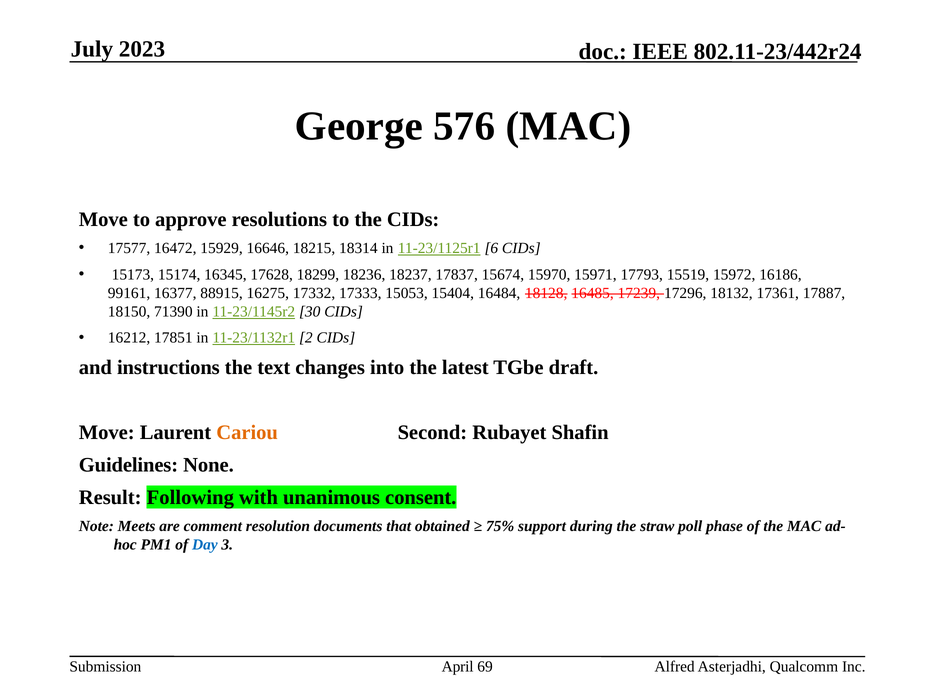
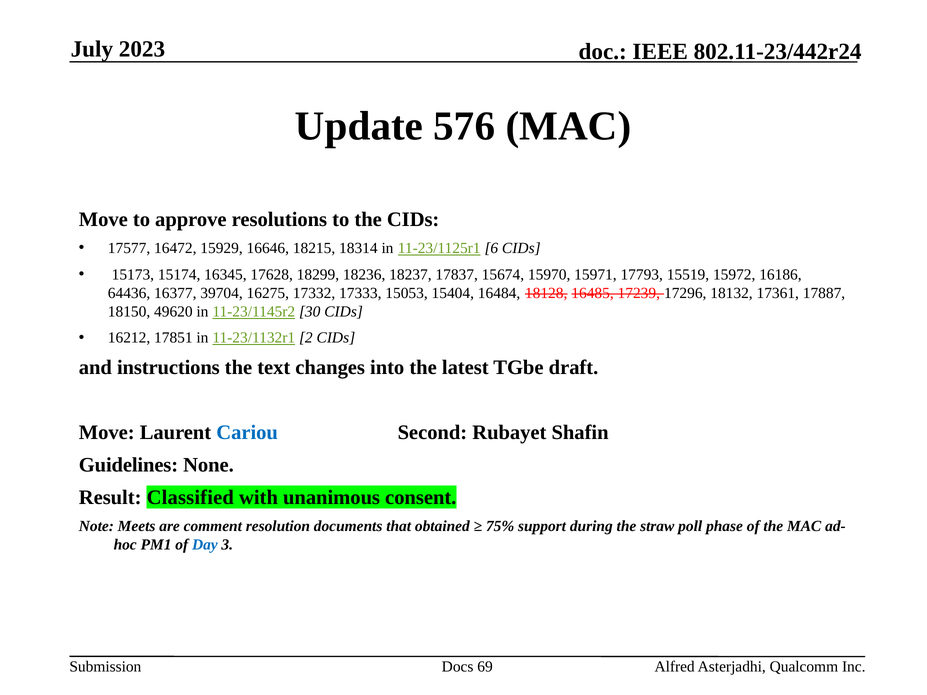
George: George -> Update (359, 126)
99161: 99161 -> 64436 (129, 293)
88915: 88915 -> 39704 (222, 293)
71390: 71390 -> 49620 (173, 312)
Cariou colour: orange -> blue (247, 433)
Following: Following -> Classified (190, 497)
April: April -> Docs (458, 667)
